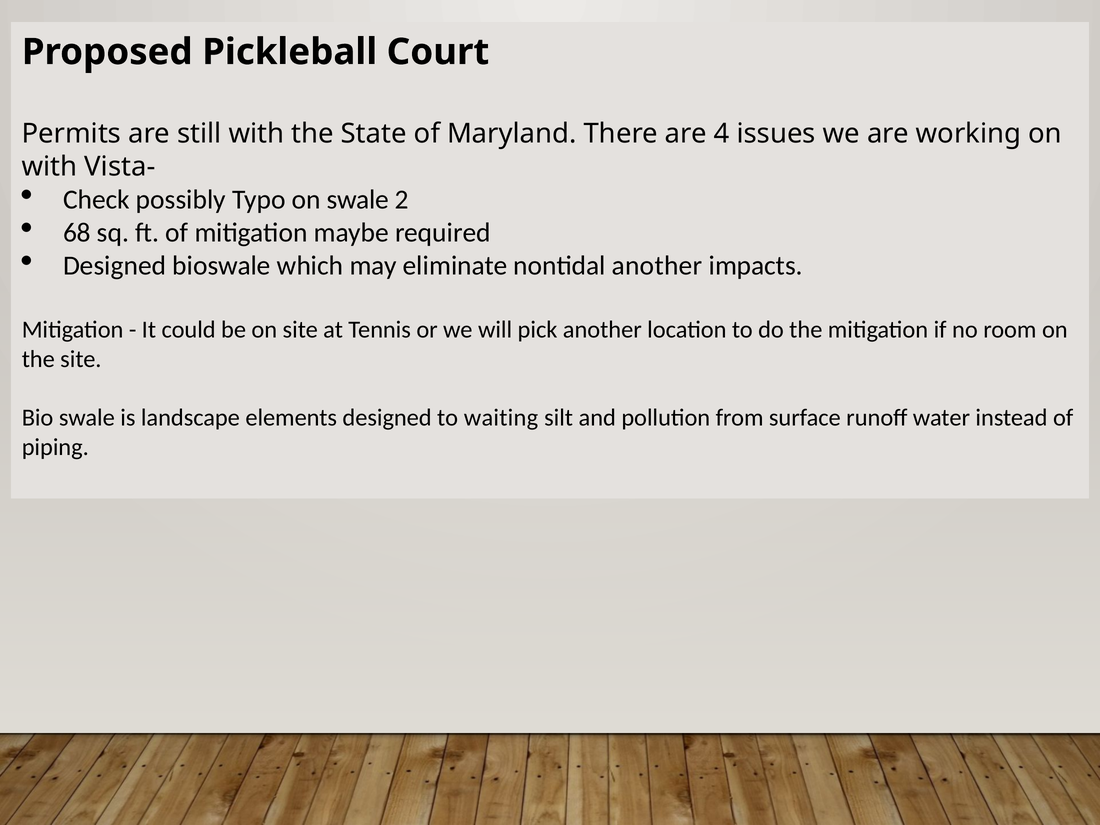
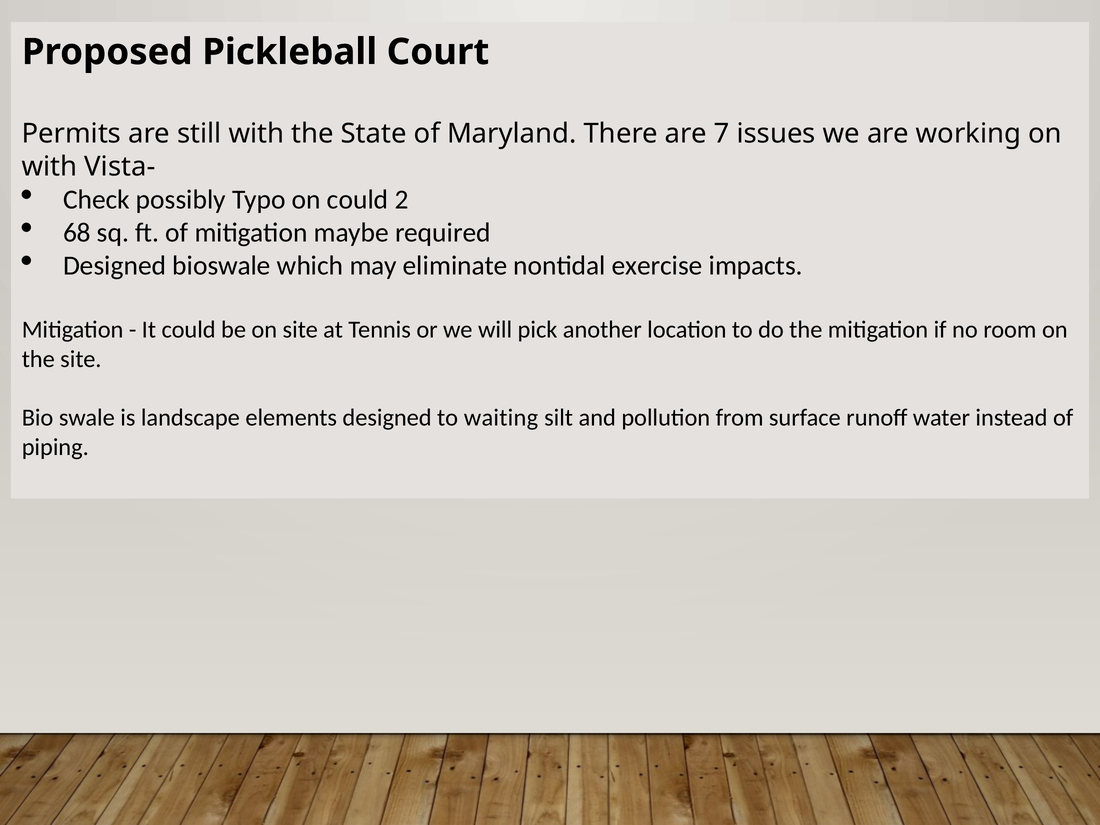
4: 4 -> 7 (722, 134)
on swale: swale -> could (358, 200)
nontidal another: another -> exercise (657, 266)
